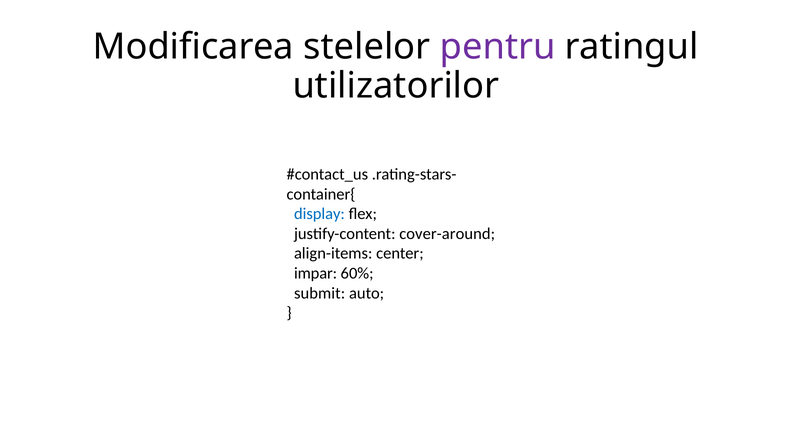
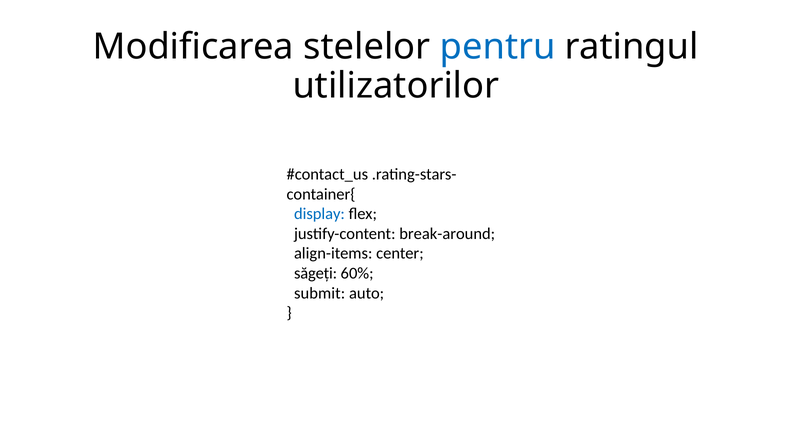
pentru colour: purple -> blue (498, 47)
cover-around: cover-around -> break-around (447, 234)
impar: impar -> săgeți (316, 274)
